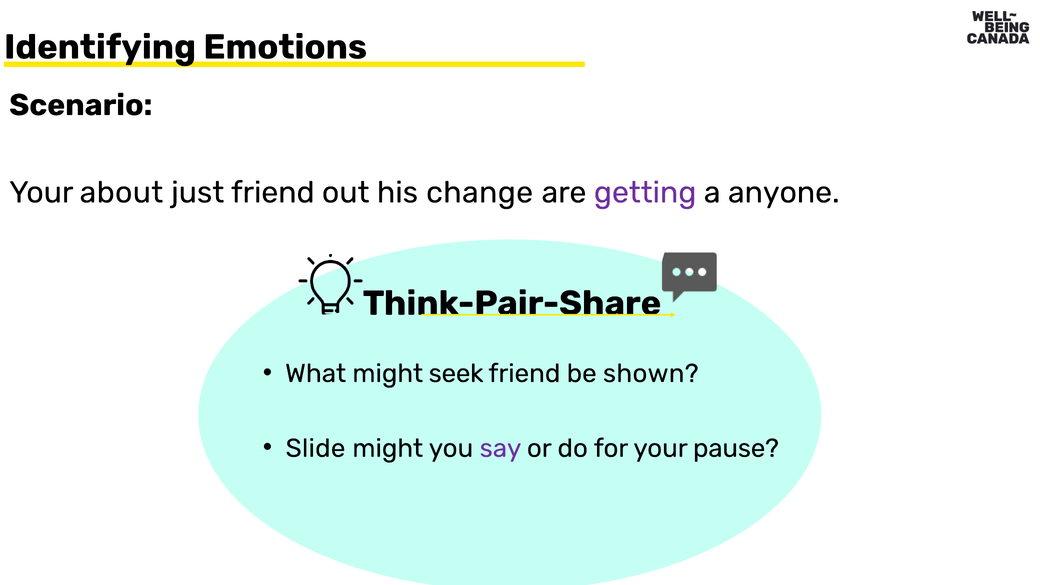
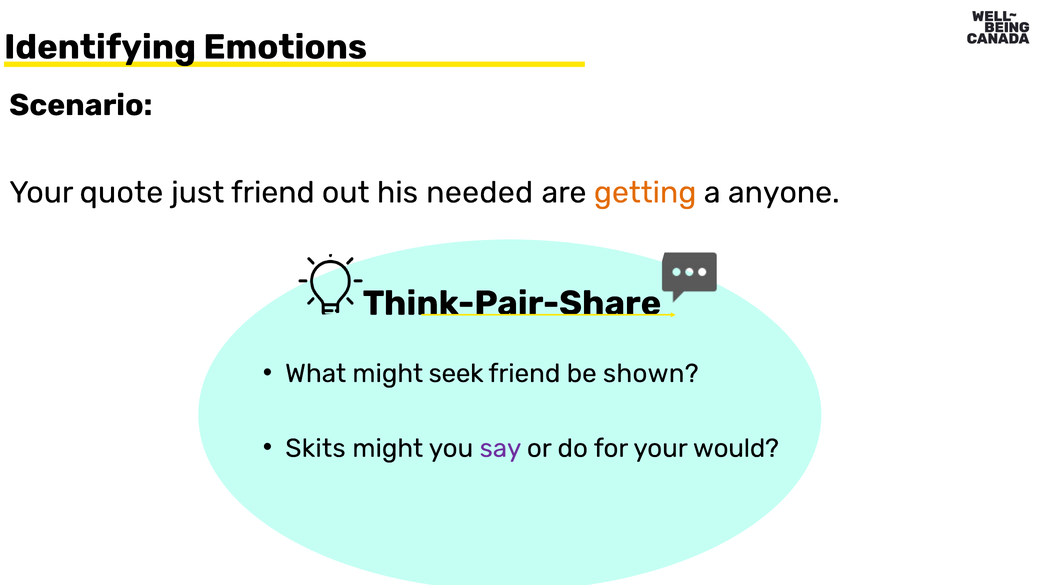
about: about -> quote (121, 192)
change: change -> needed (480, 192)
getting colour: purple -> orange (645, 192)
Slide: Slide -> Skits (315, 448)
pause: pause -> would (736, 448)
